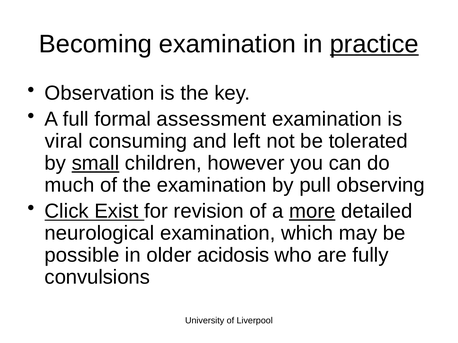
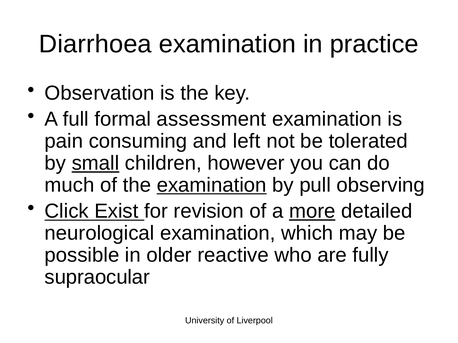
Becoming: Becoming -> Diarrhoea (95, 44)
practice underline: present -> none (374, 44)
viral: viral -> pain (64, 141)
examination underline: none -> present (212, 185)
acidosis: acidosis -> reactive (233, 255)
convulsions: convulsions -> supraocular (97, 277)
